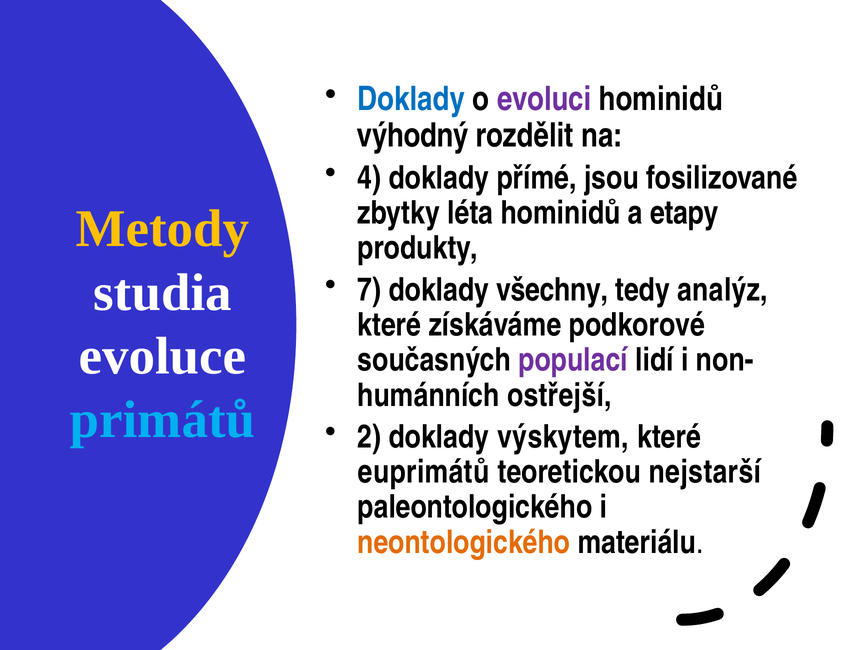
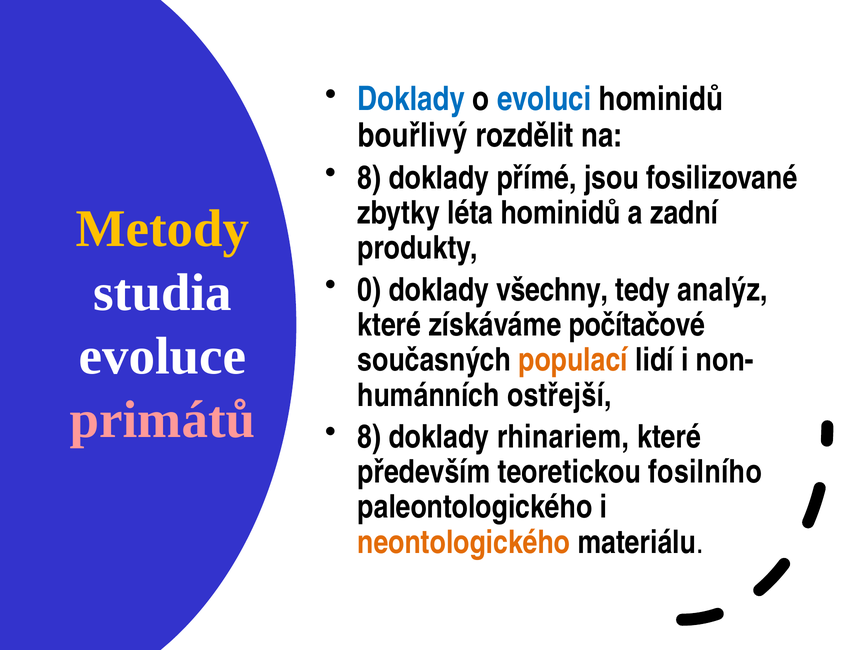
evoluci colour: purple -> blue (544, 99)
výhodný: výhodný -> bouřlivý (413, 136)
4: 4 -> 8 (369, 178)
etapy: etapy -> zadní (684, 213)
7: 7 -> 0 (369, 290)
podkorové: podkorové -> počítačové (637, 325)
populací colour: purple -> orange (573, 360)
primátů colour: light blue -> pink (163, 420)
2: 2 -> 8 (369, 437)
výskytem: výskytem -> rhinariem (563, 437)
euprimátů: euprimátů -> především (424, 472)
nejstarší: nejstarší -> fosilního (705, 472)
